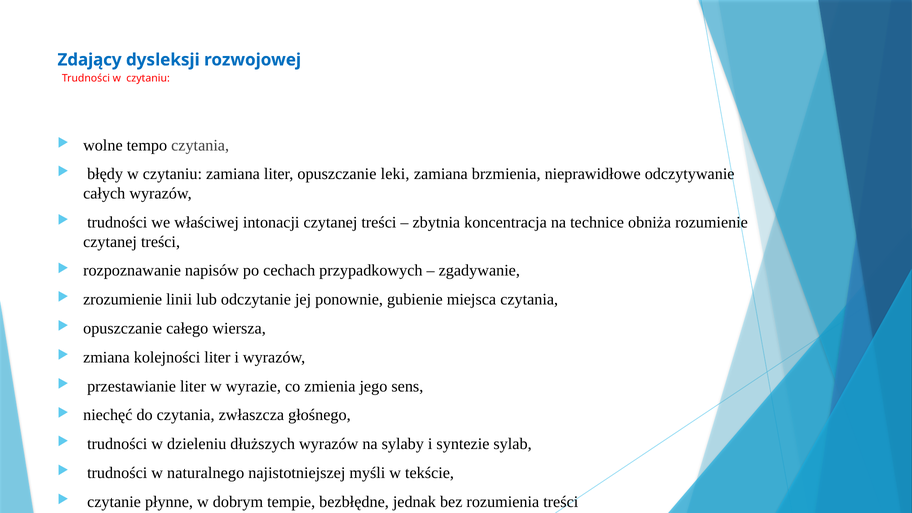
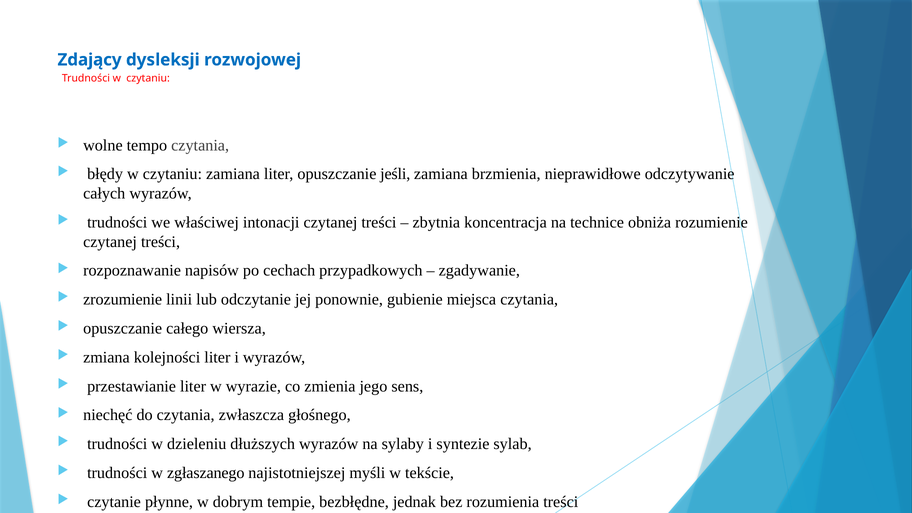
leki: leki -> jeśli (395, 174)
naturalnego: naturalnego -> zgłaszanego (206, 473)
